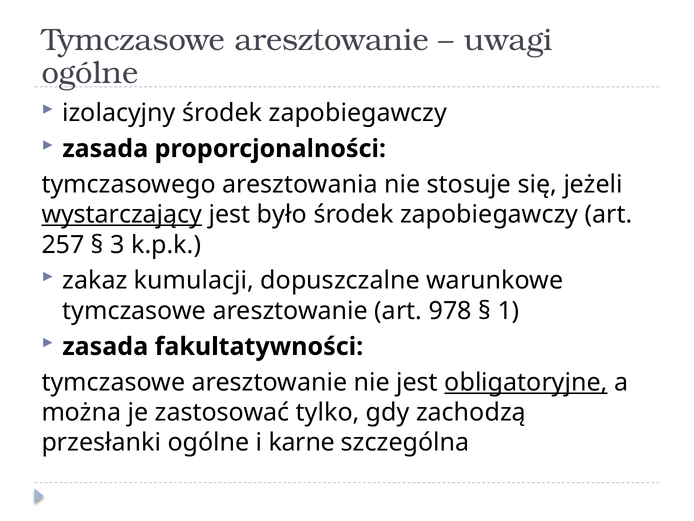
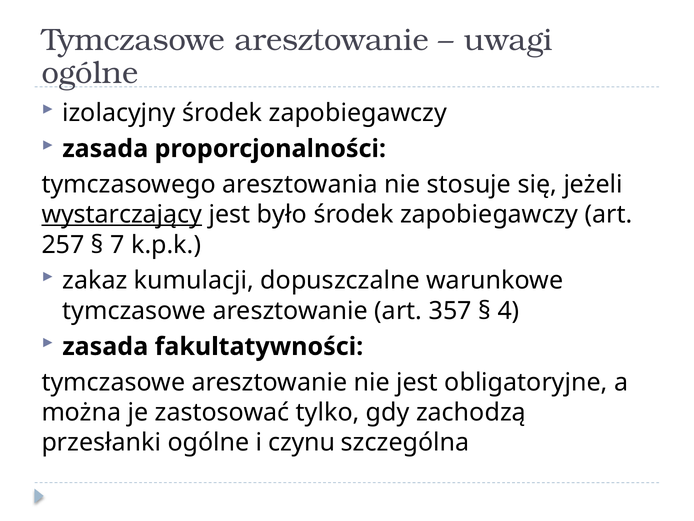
3: 3 -> 7 (118, 245)
978: 978 -> 357 (450, 310)
1: 1 -> 4 (509, 310)
obligatoryjne underline: present -> none (526, 382)
karne: karne -> czynu (302, 442)
